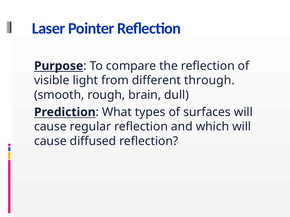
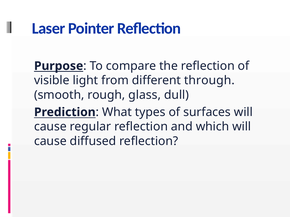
brain: brain -> glass (145, 95)
